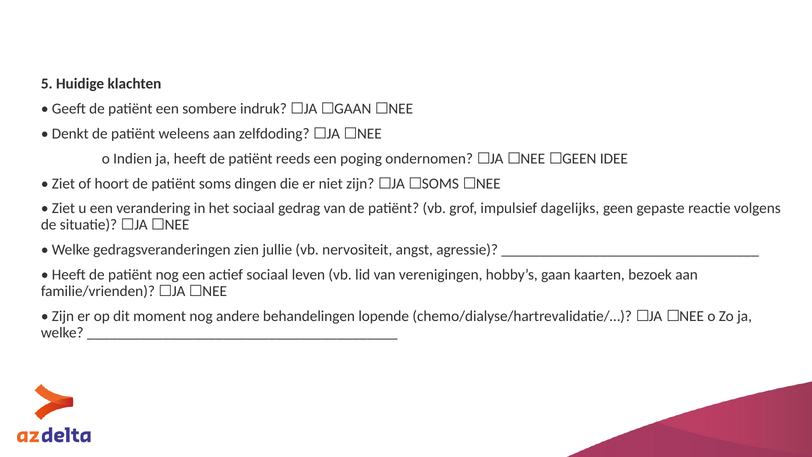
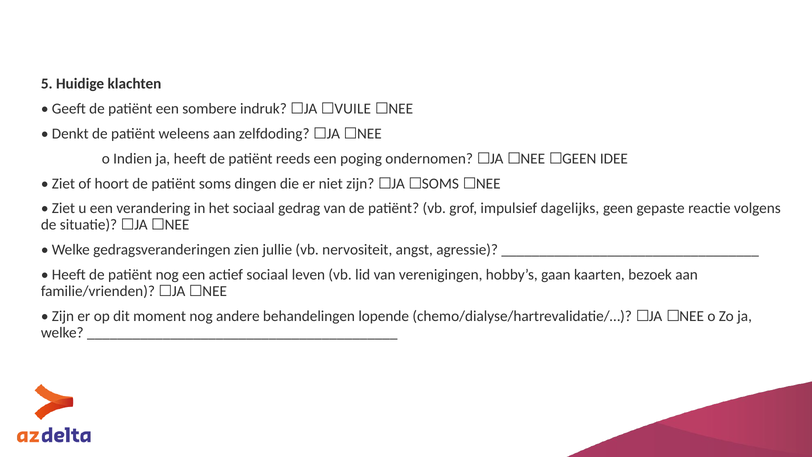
JA GAAN: GAAN -> VUILE (353, 109)
